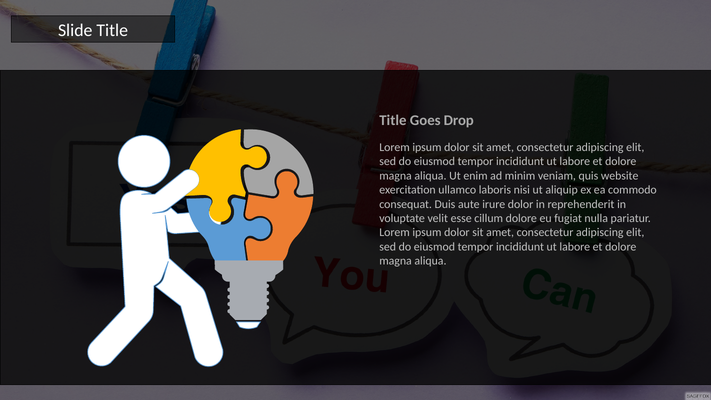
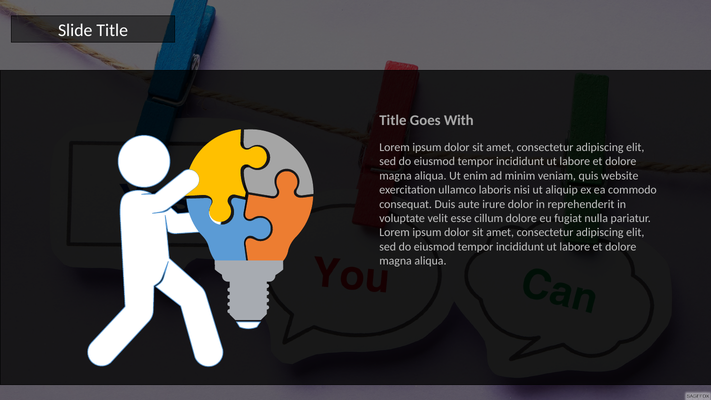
Drop: Drop -> With (459, 120)
